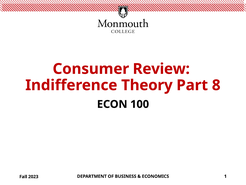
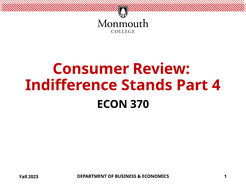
Theory: Theory -> Stands (147, 85)
8: 8 -> 4 (216, 85)
100: 100 -> 370 (140, 104)
